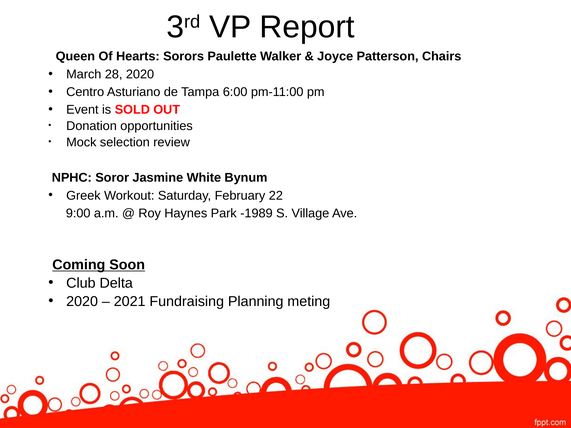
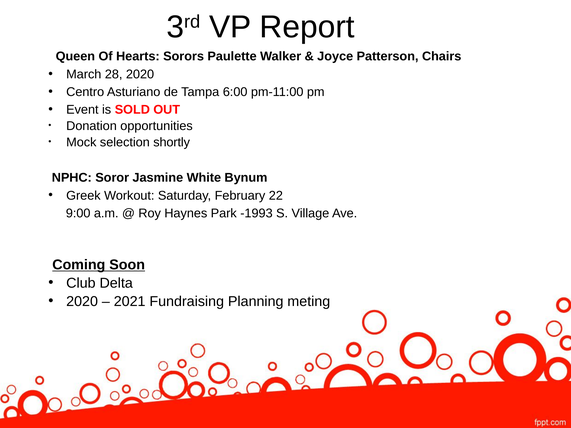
review: review -> shortly (172, 142)
-1989: -1989 -> -1993 (256, 213)
